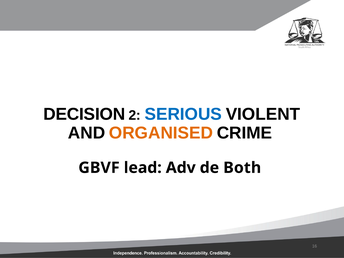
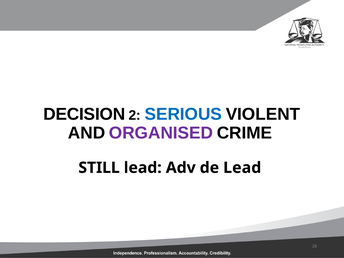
ORGANISED colour: orange -> purple (161, 133)
GBVF: GBVF -> STILL (99, 168)
de Both: Both -> Lead (242, 168)
